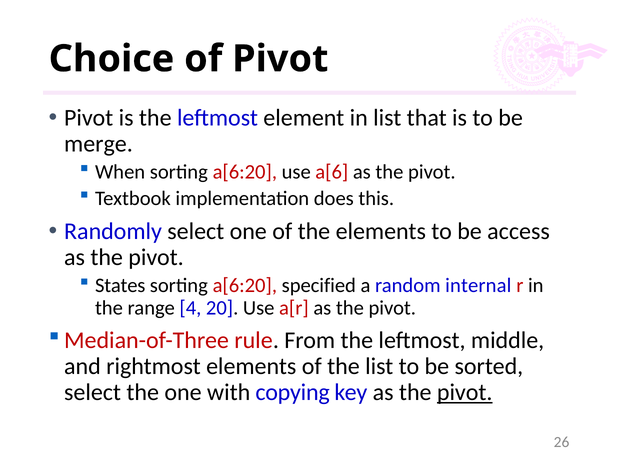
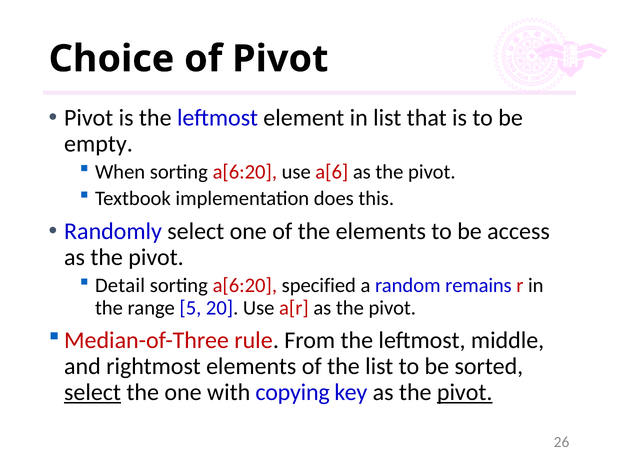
merge: merge -> empty (98, 144)
States: States -> Detail (120, 286)
internal: internal -> remains (478, 286)
4: 4 -> 5 (190, 308)
select underline: none -> present (93, 393)
